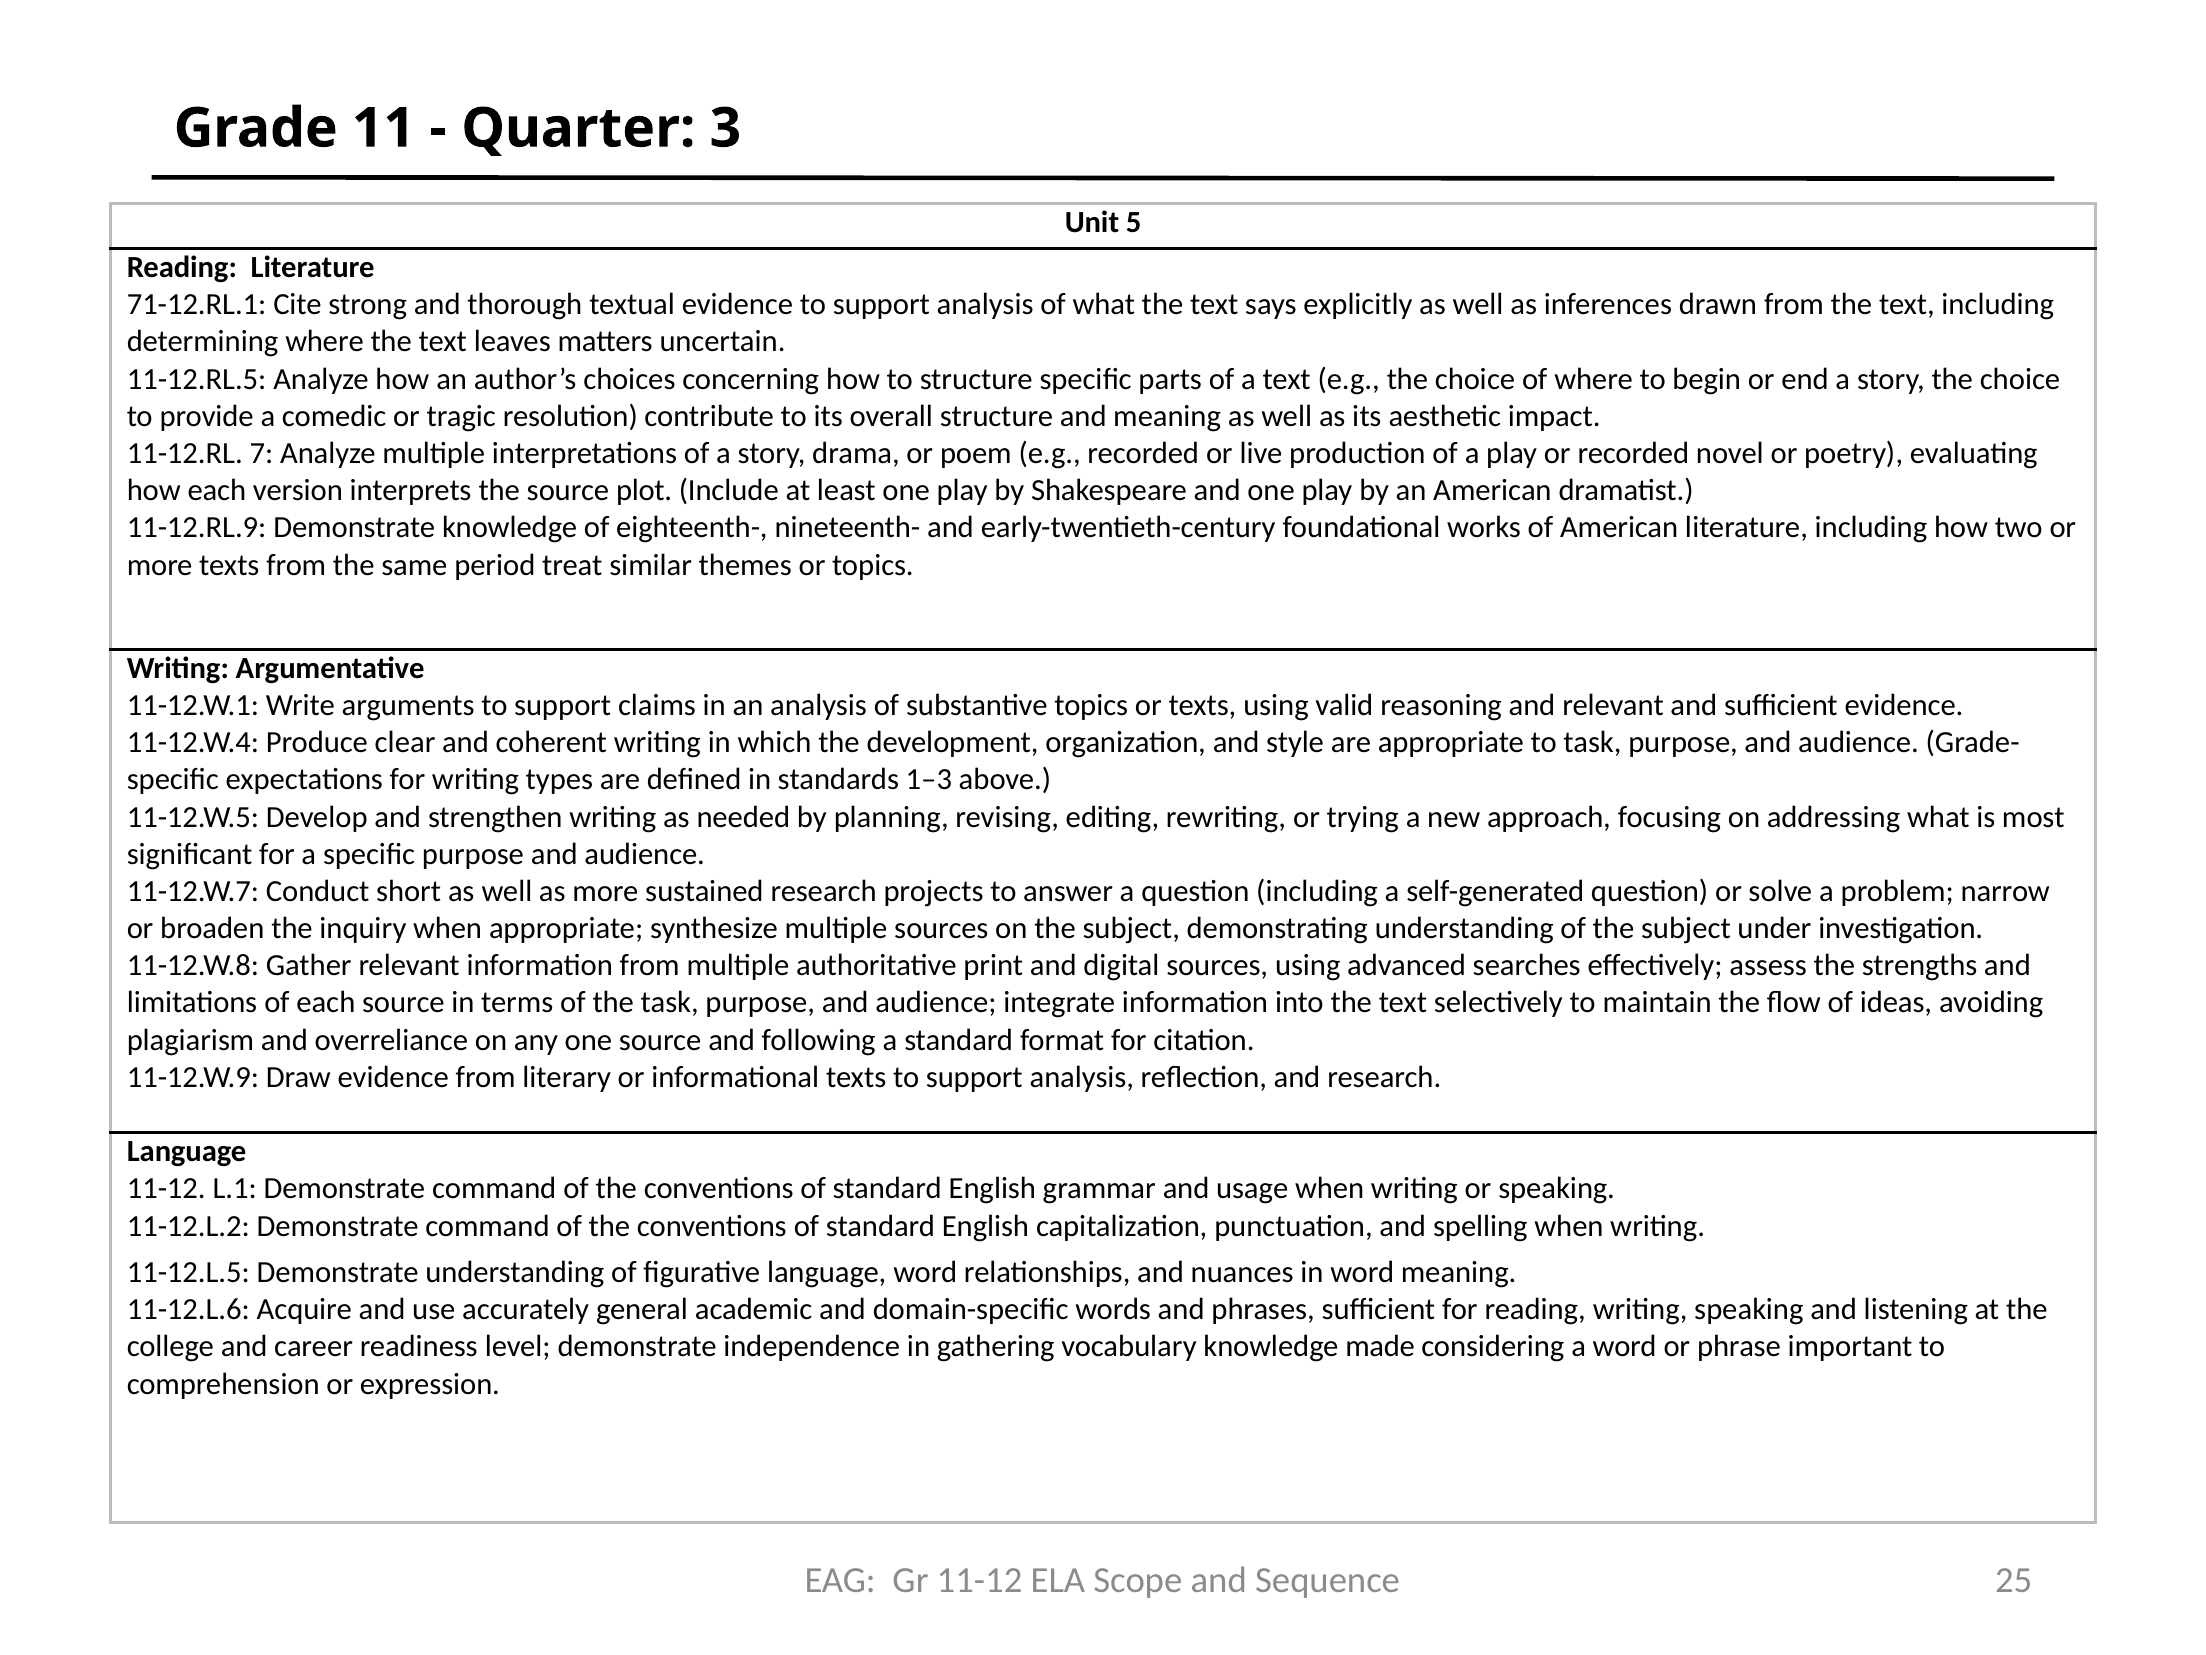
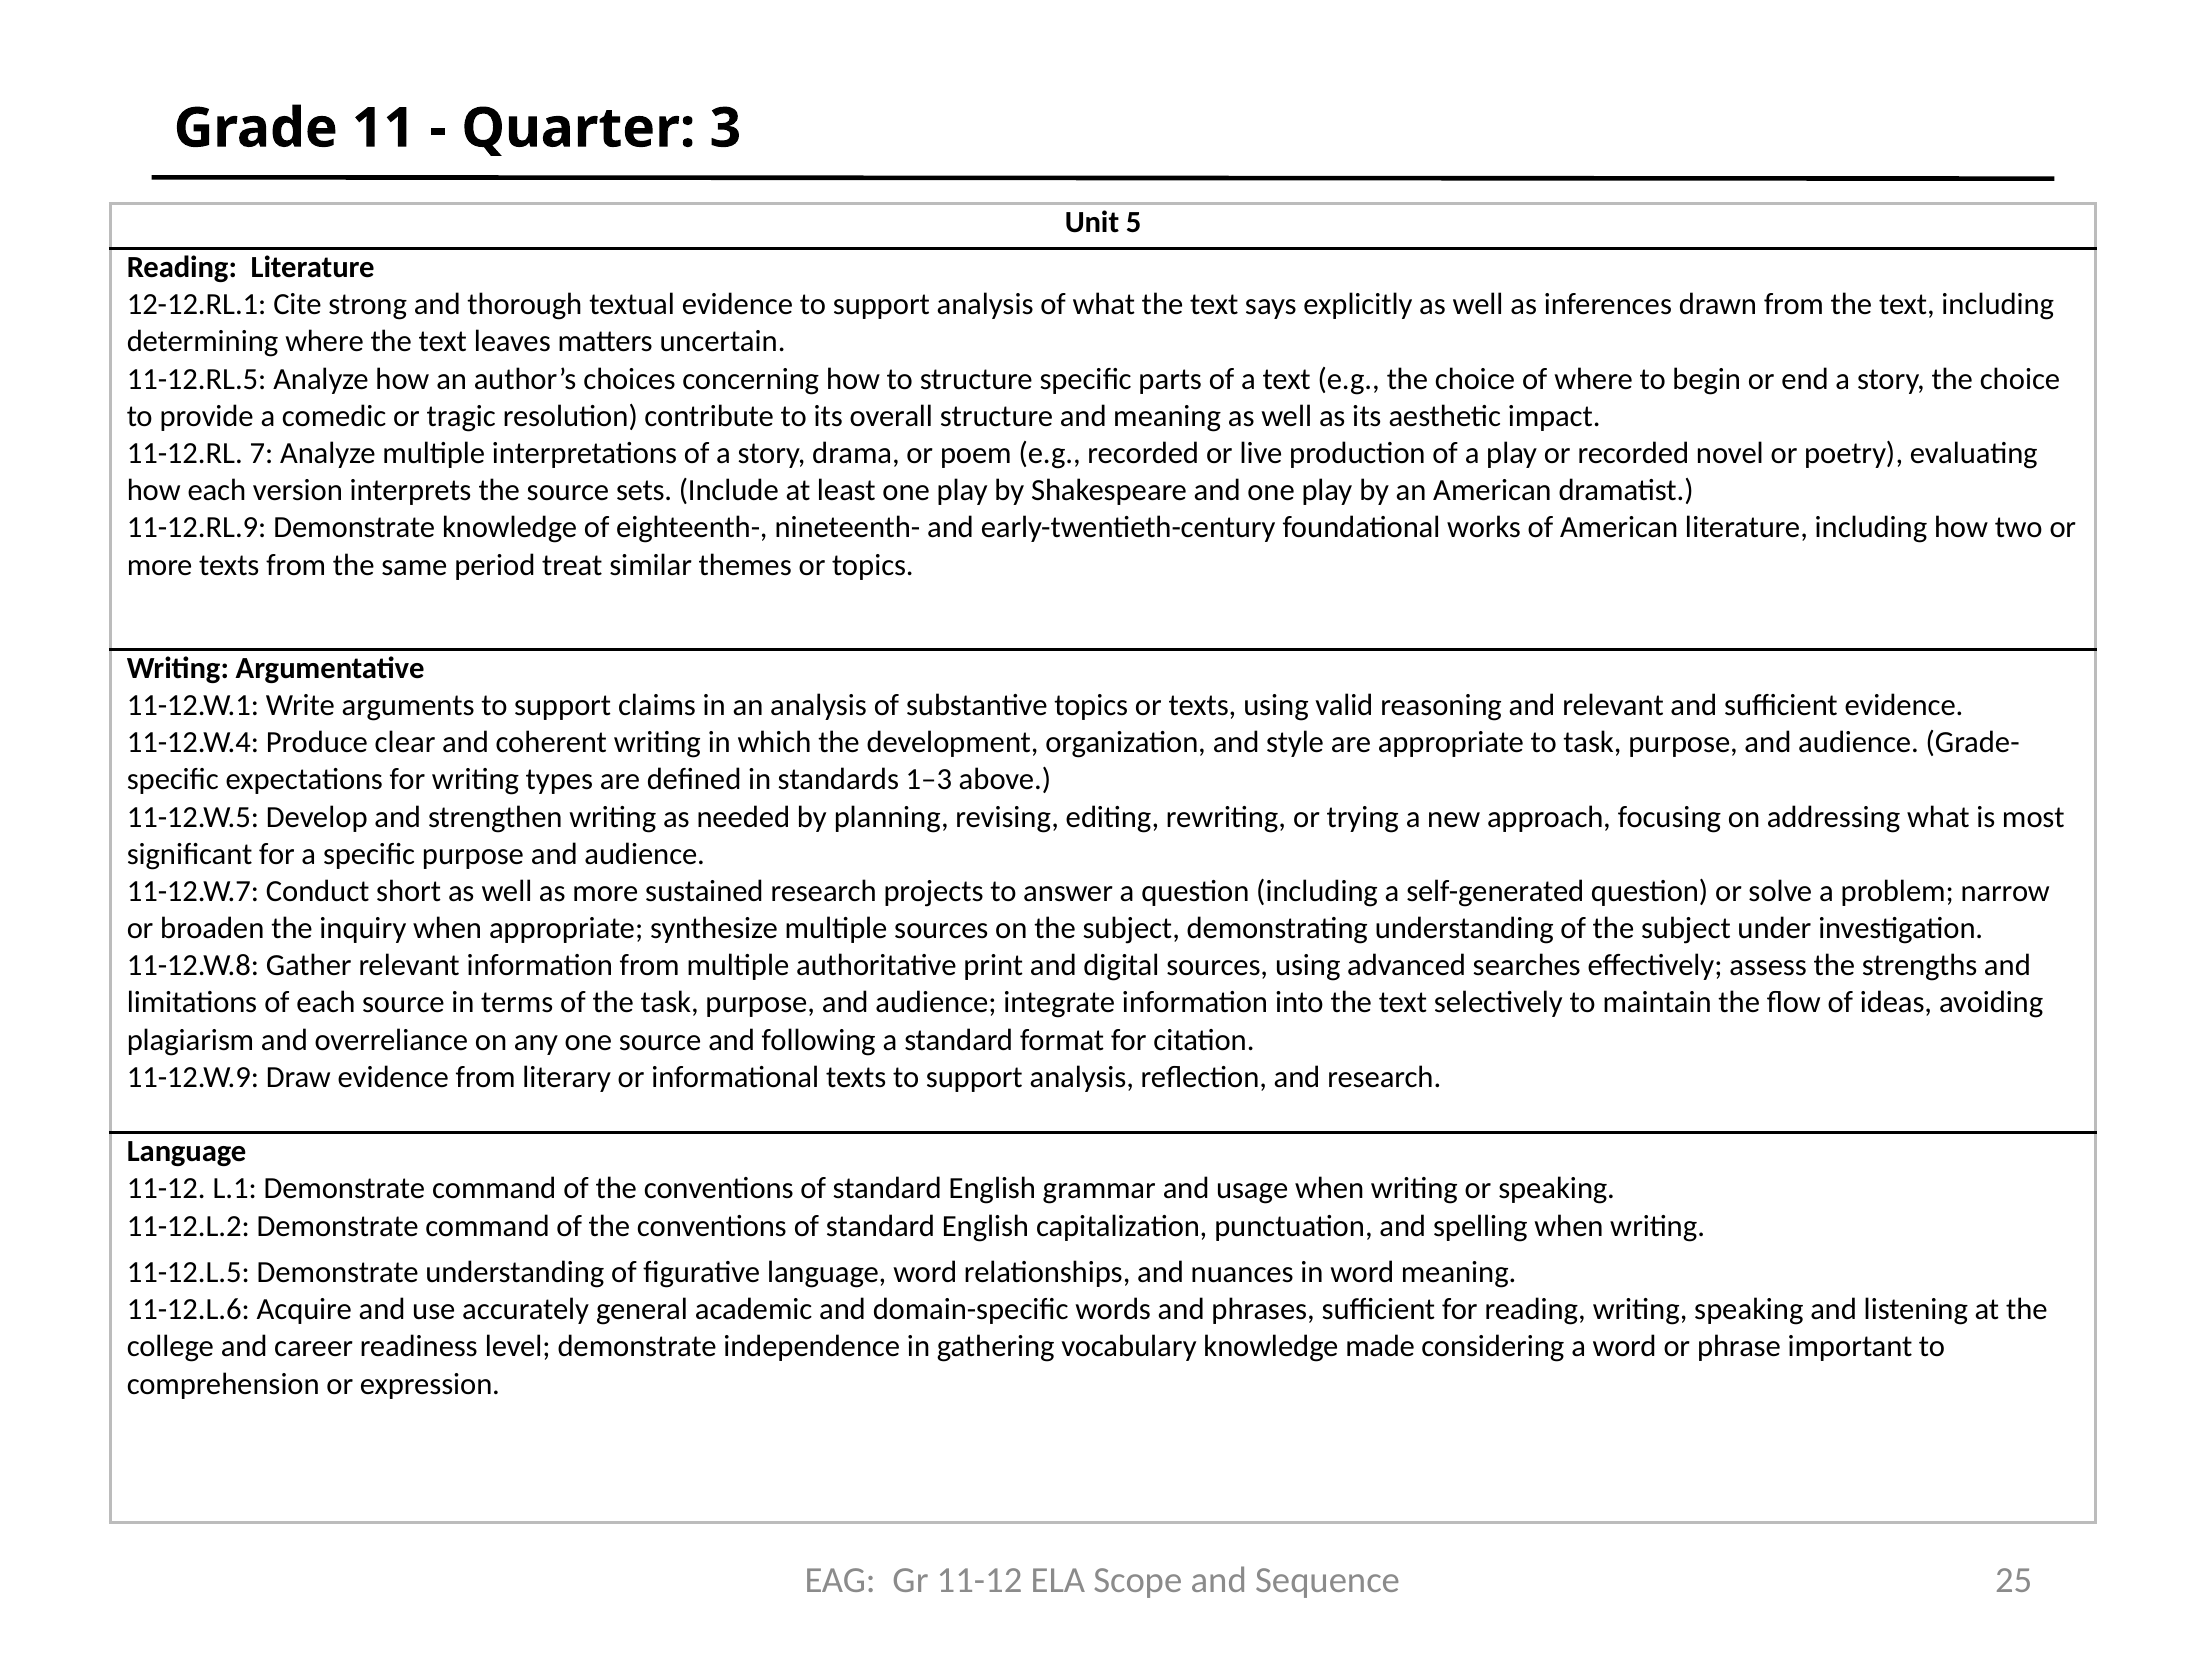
71-12.RL.1: 71-12.RL.1 -> 12-12.RL.1 (197, 305)
plot: plot -> sets (644, 490)
